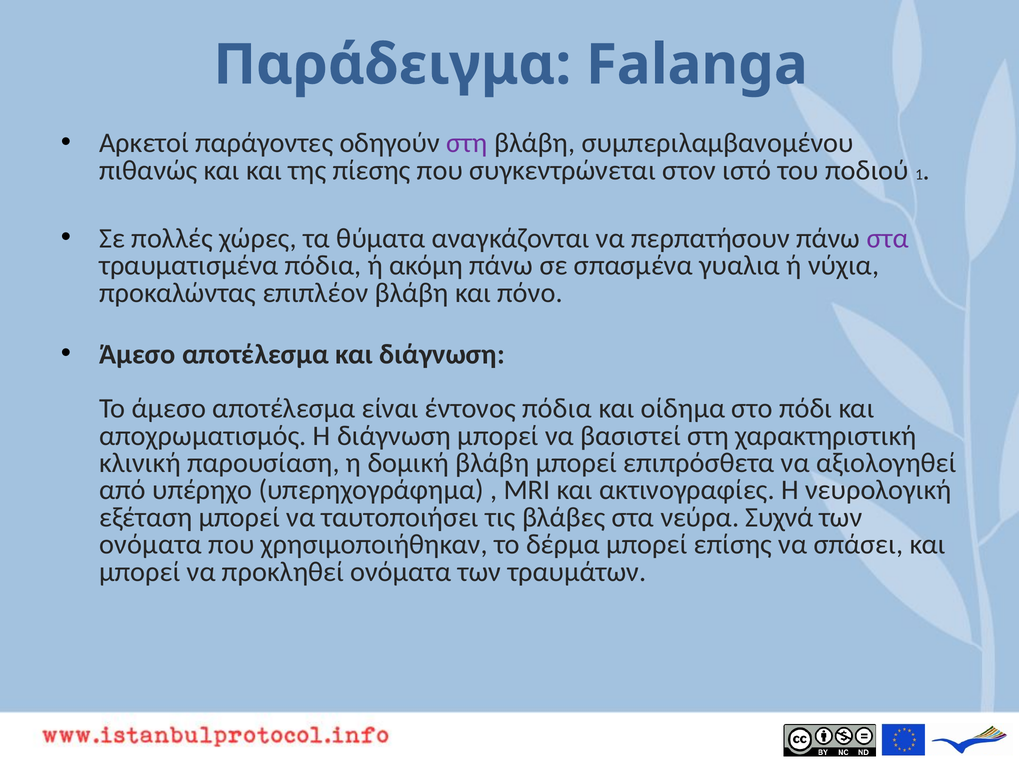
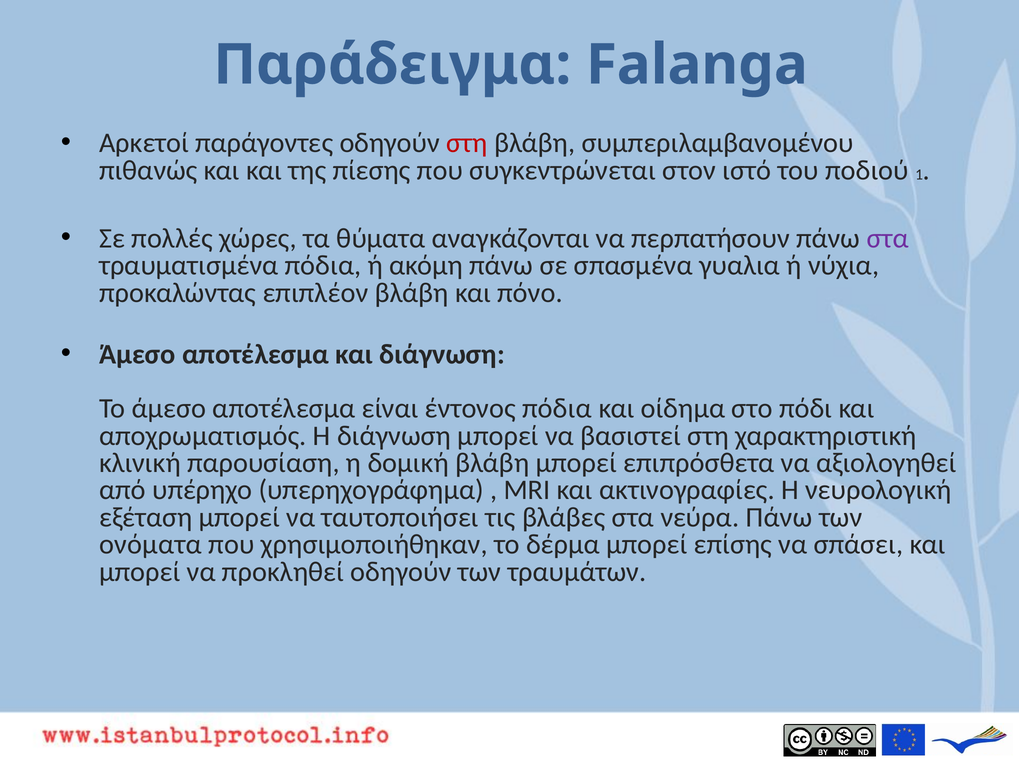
στη colour: purple -> red (467, 143)
νεύρα Συχνά: Συχνά -> Πάνω (779, 517)
προκληθεί ονόματα: ονόματα -> οδηγούν (401, 572)
